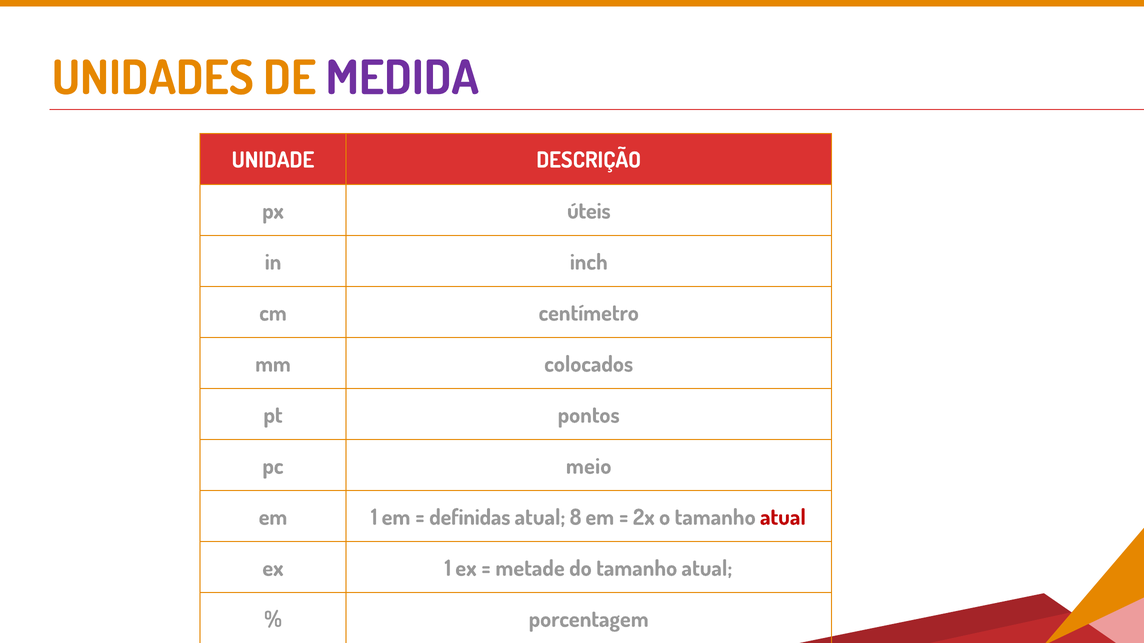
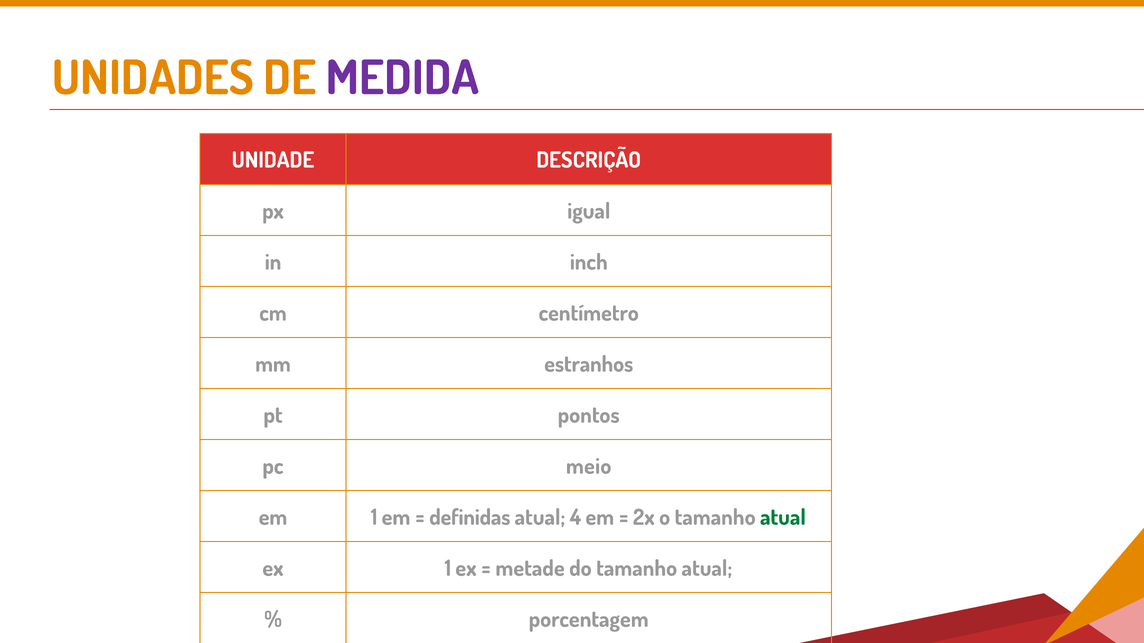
úteis: úteis -> igual (589, 211)
colocados: colocados -> estranhos (589, 365)
8: 8 -> 4 (575, 518)
atual colour: red -> green (783, 518)
